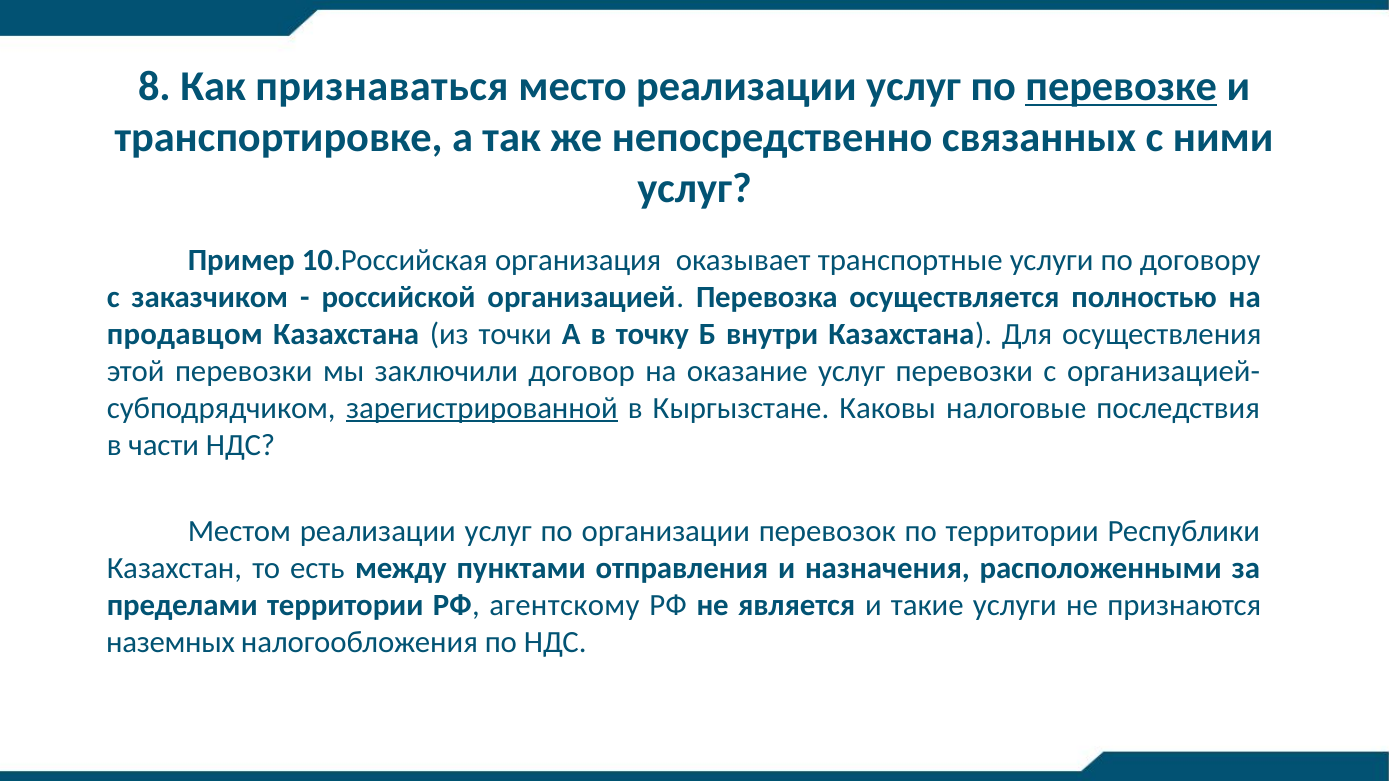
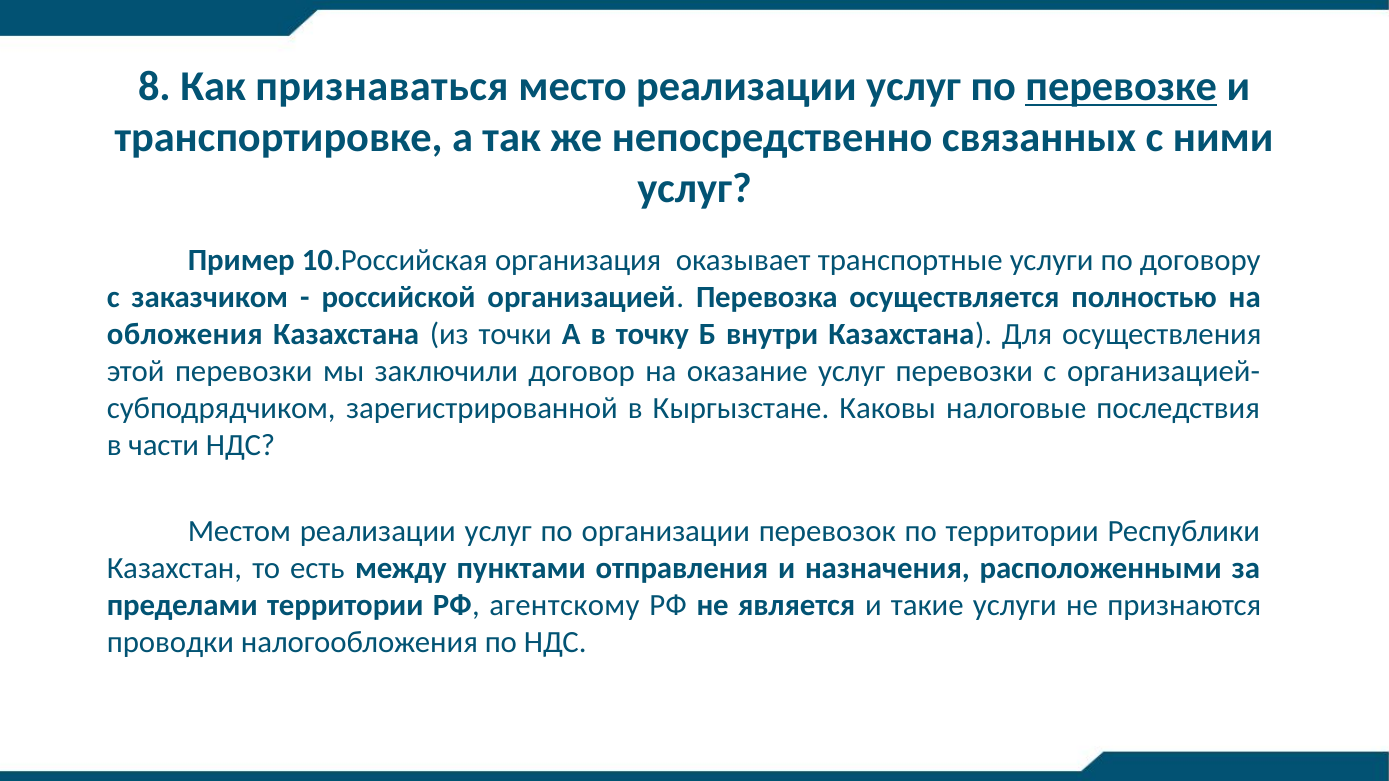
продавцом: продавцом -> обложения (185, 334)
зарегистрированной underline: present -> none (482, 408)
наземных: наземных -> проводки (170, 642)
